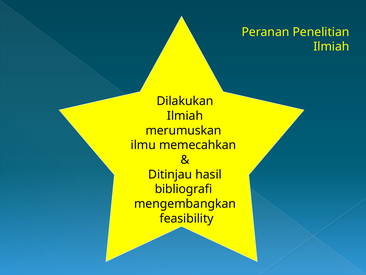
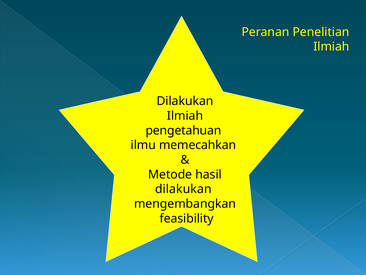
merumuskan: merumuskan -> pengetahuan (183, 130)
Ditinjau: Ditinjau -> Metode (170, 174)
bibliografi: bibliografi -> dilakukan (183, 189)
